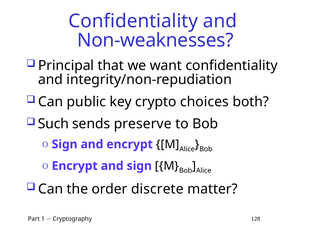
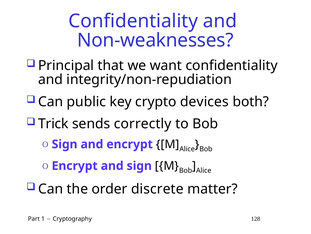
choices: choices -> devices (204, 101)
Such: Such -> Trick (53, 123)
preserve: preserve -> correctly (143, 123)
